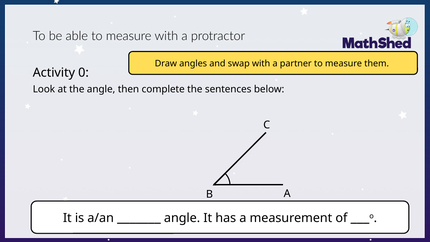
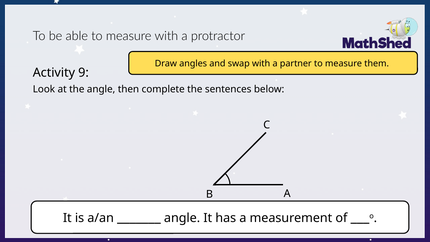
0: 0 -> 9 (84, 73)
